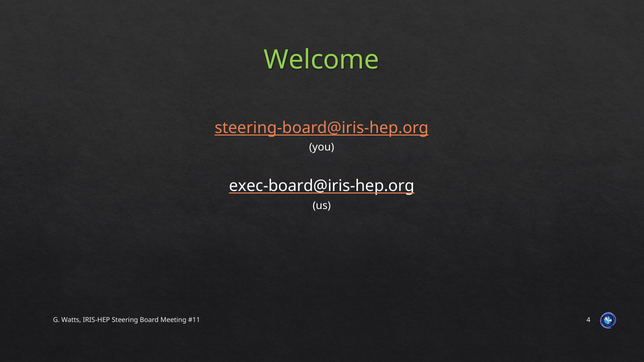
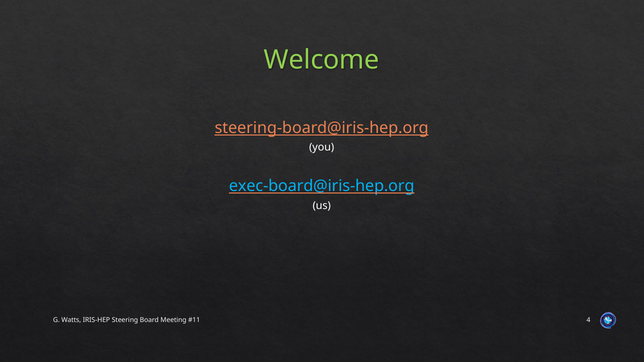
exec-board@iris-hep.org colour: white -> light blue (322, 186)
